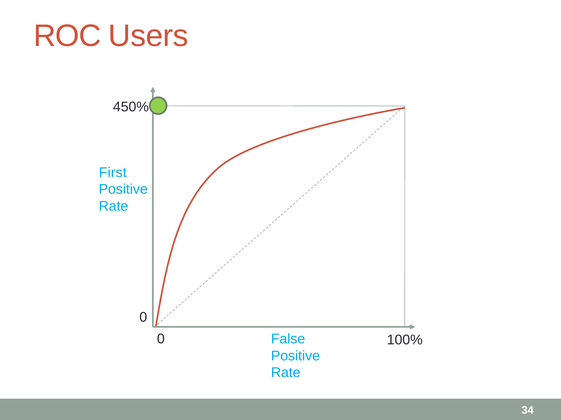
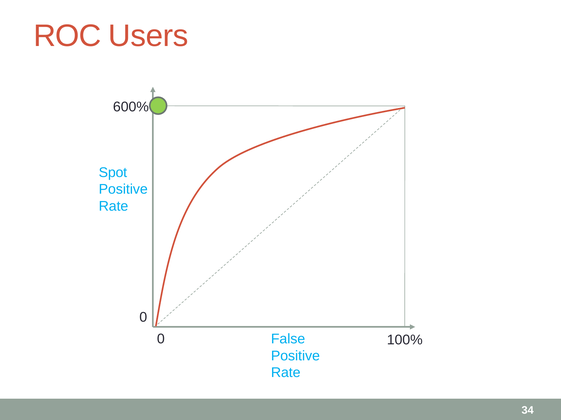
450%: 450% -> 600% (131, 107)
First: First -> Spot (113, 173)
